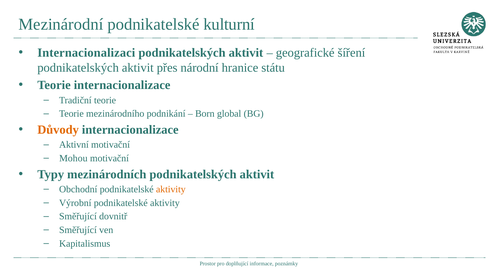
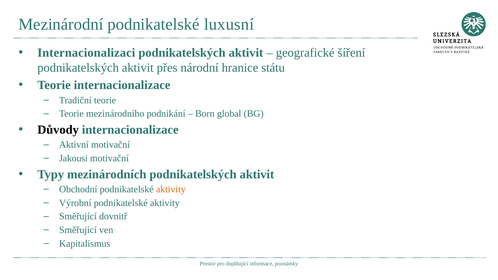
kulturní: kulturní -> luxusní (229, 24)
Důvody colour: orange -> black (58, 130)
Mohou: Mohou -> Jakousi (73, 158)
